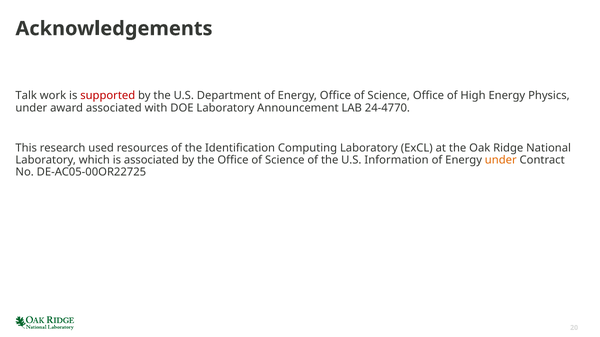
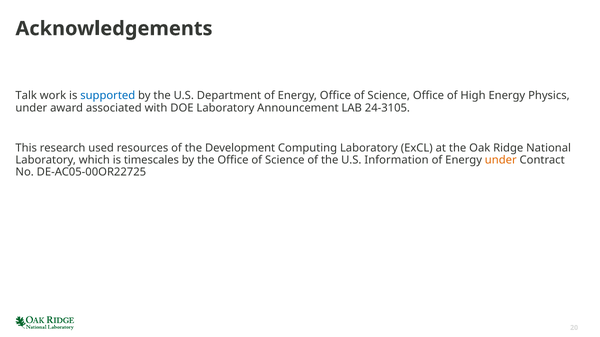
supported colour: red -> blue (108, 96)
24-4770: 24-4770 -> 24-3105 (387, 108)
Identification: Identification -> Development (240, 148)
is associated: associated -> timescales (151, 160)
